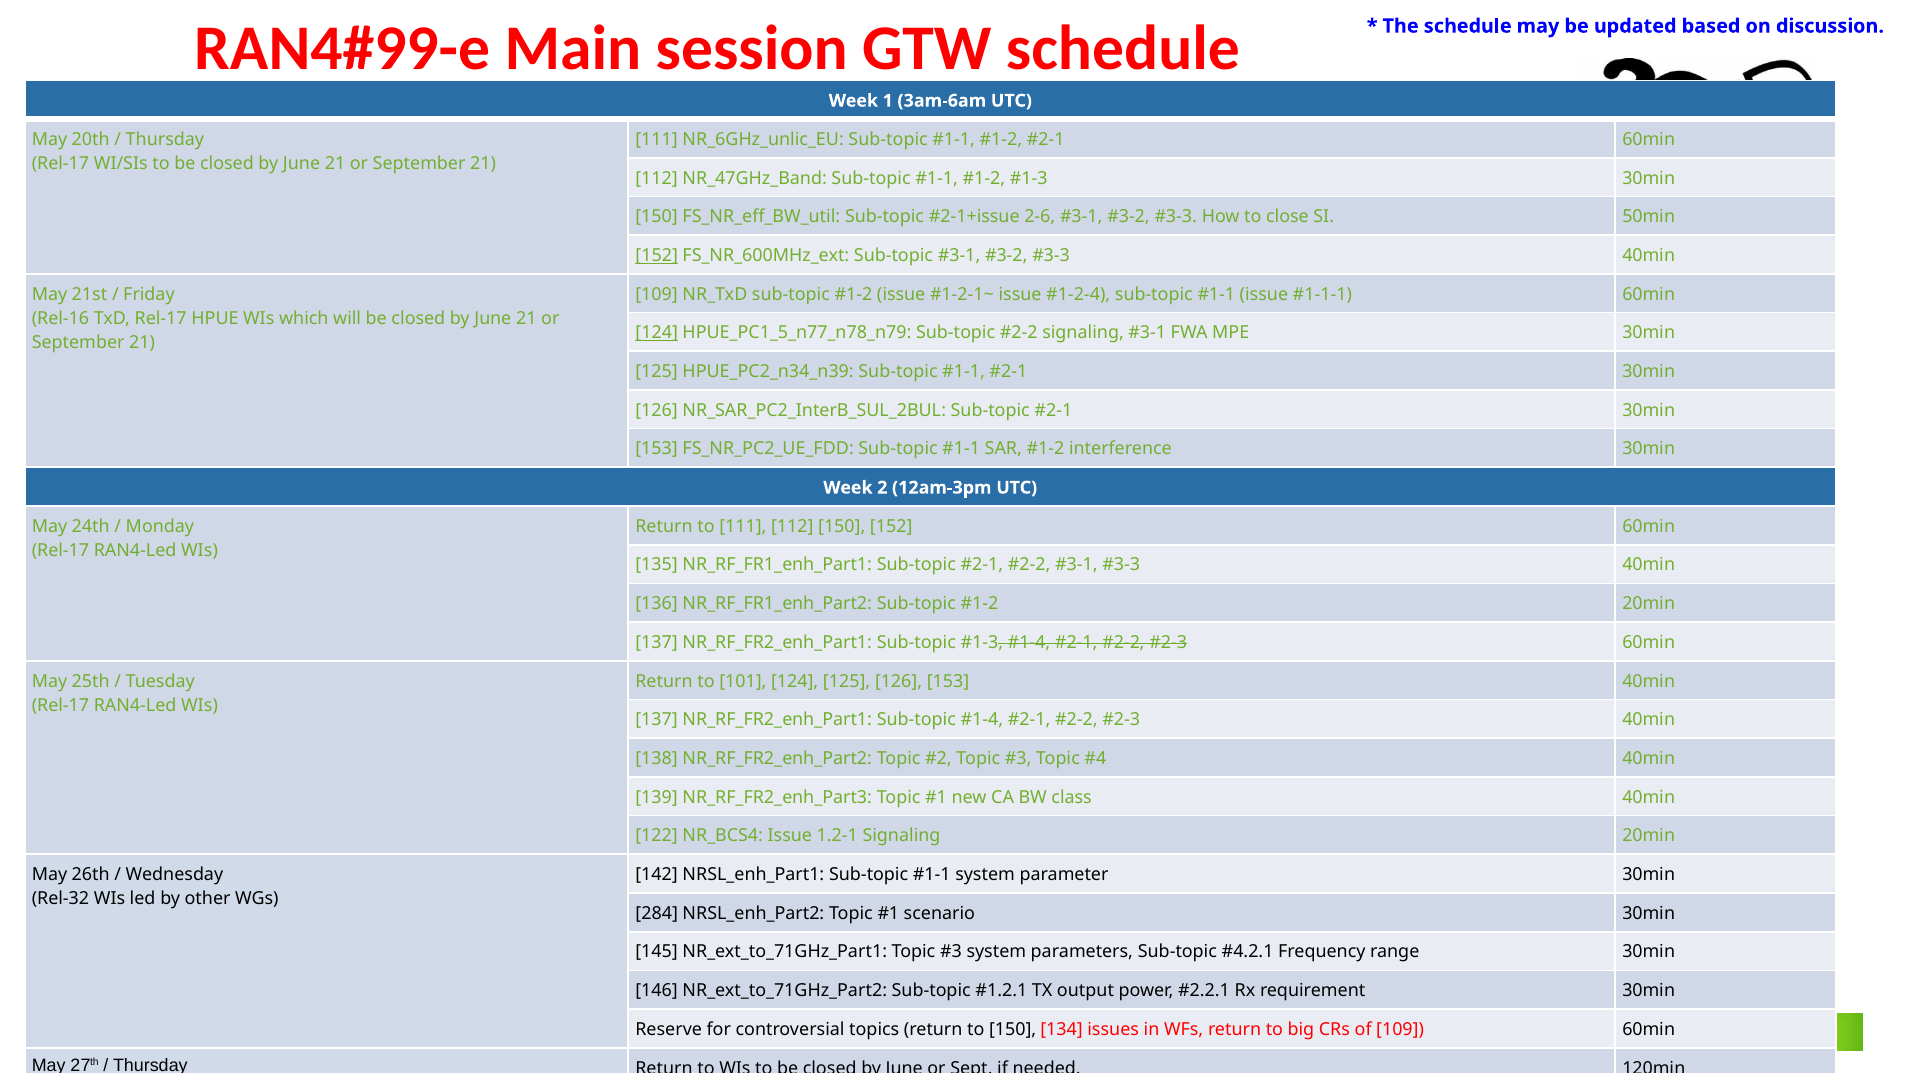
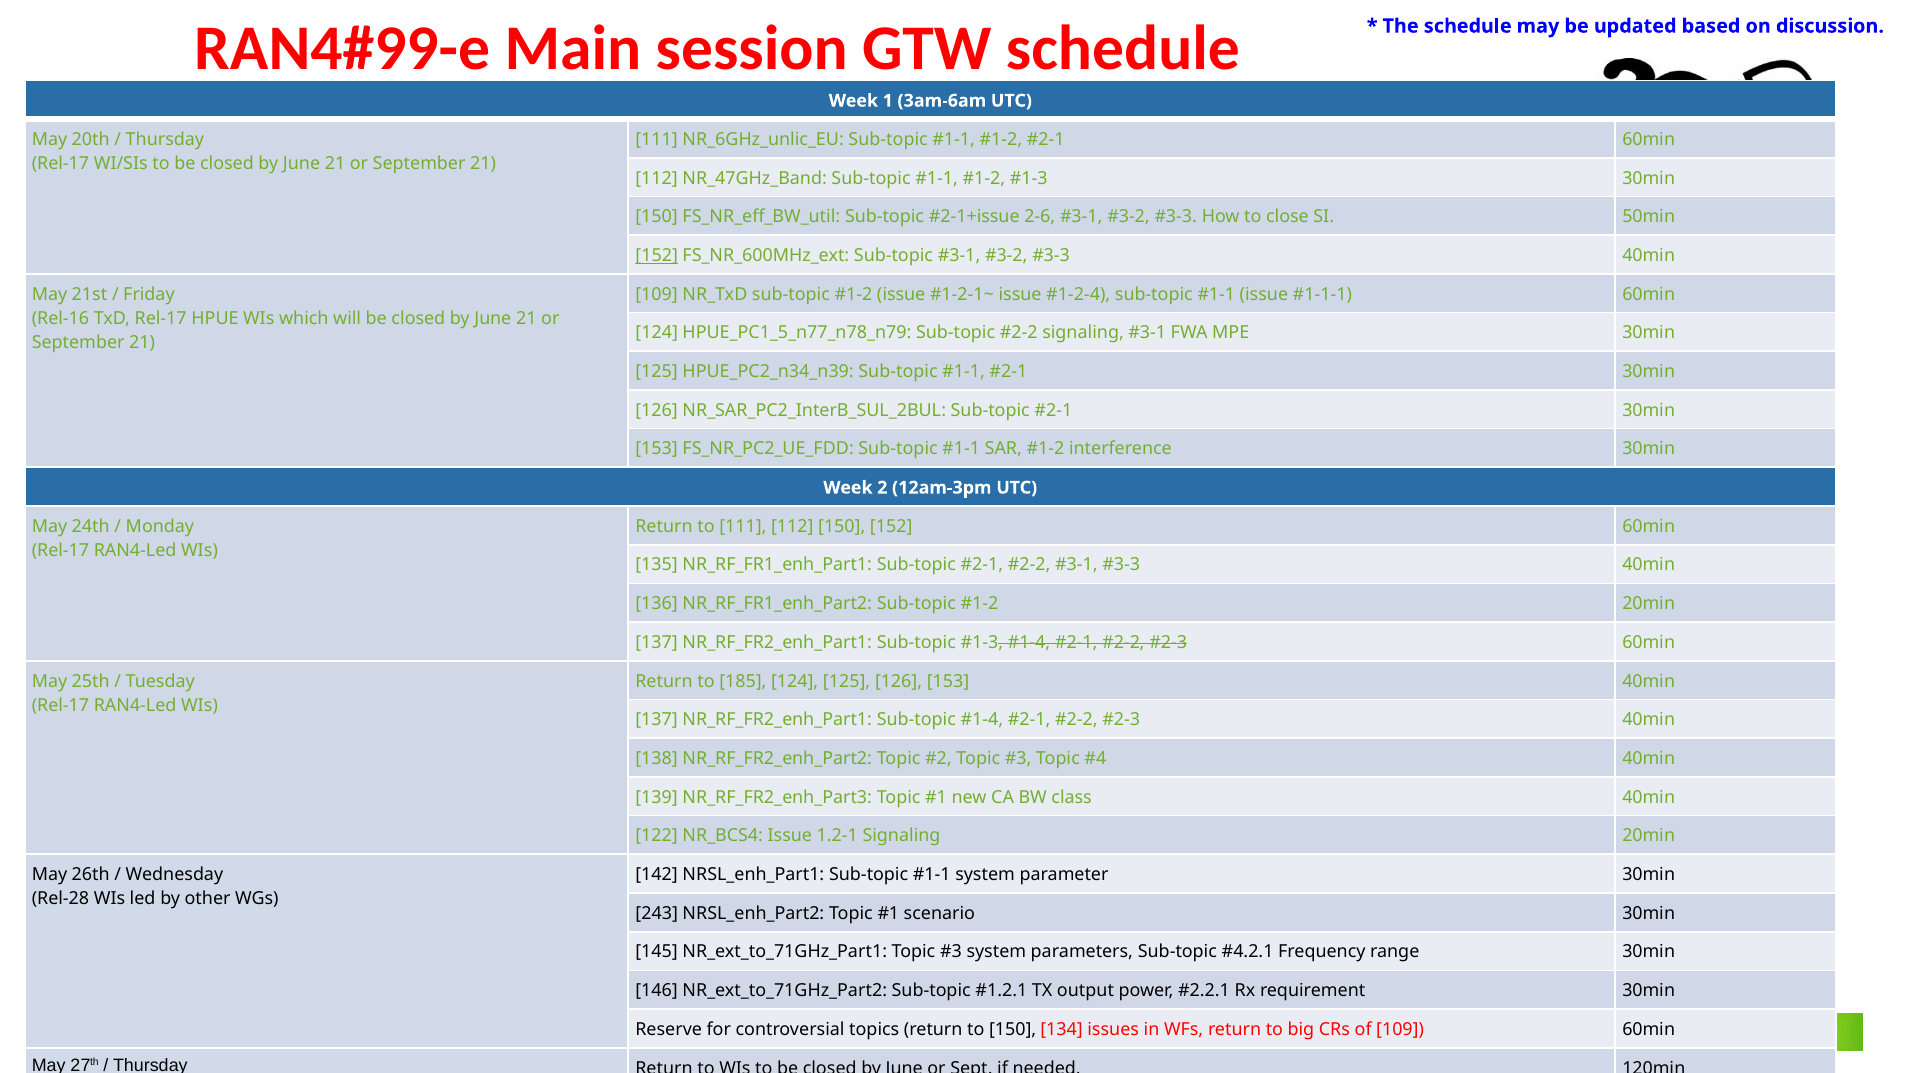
124 underline: present -> none (657, 333)
101: 101 -> 185 (743, 681)
Rel-32: Rel-32 -> Rel-28 (60, 899)
284: 284 -> 243 (657, 914)
